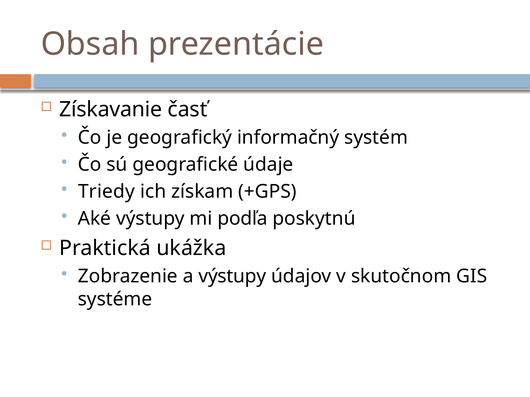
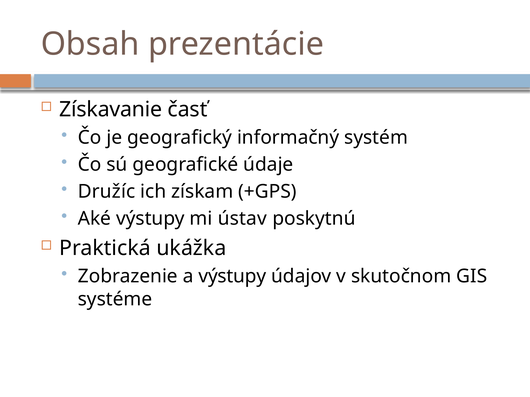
Triedy: Triedy -> Družíc (107, 192)
podľa: podľa -> ústav (242, 219)
